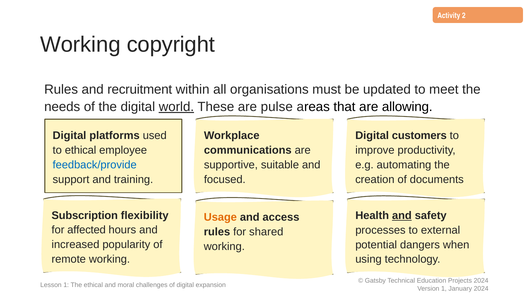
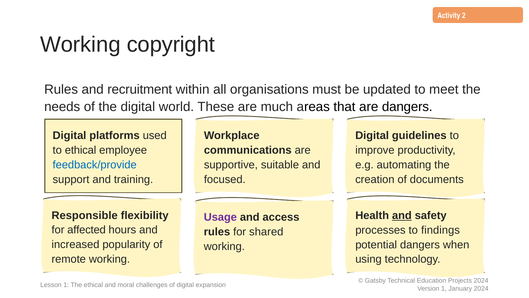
world underline: present -> none (176, 107)
pulse: pulse -> much (277, 107)
are allowing: allowing -> dangers (407, 107)
customers: customers -> guidelines (419, 135)
Subscription: Subscription -> Responsible (85, 215)
Usage colour: orange -> purple (220, 217)
external: external -> findings (440, 230)
